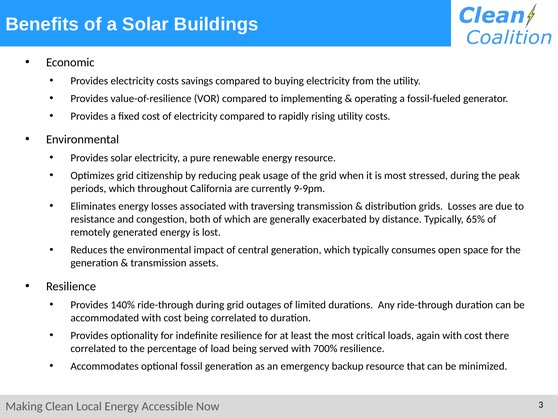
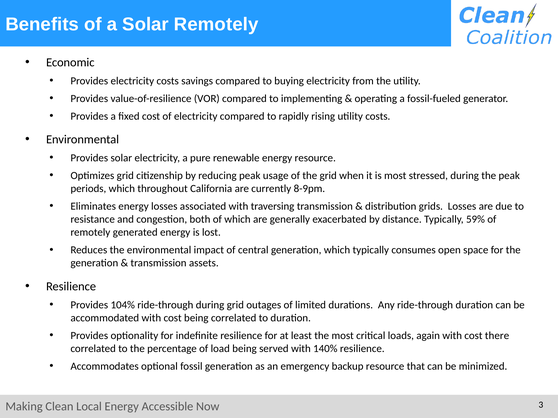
Solar Buildings: Buildings -> Remotely (216, 25)
9-9pm: 9-9pm -> 8-9pm (309, 189)
65%: 65% -> 59% (475, 220)
140%: 140% -> 104% (123, 305)
700%: 700% -> 140% (325, 349)
